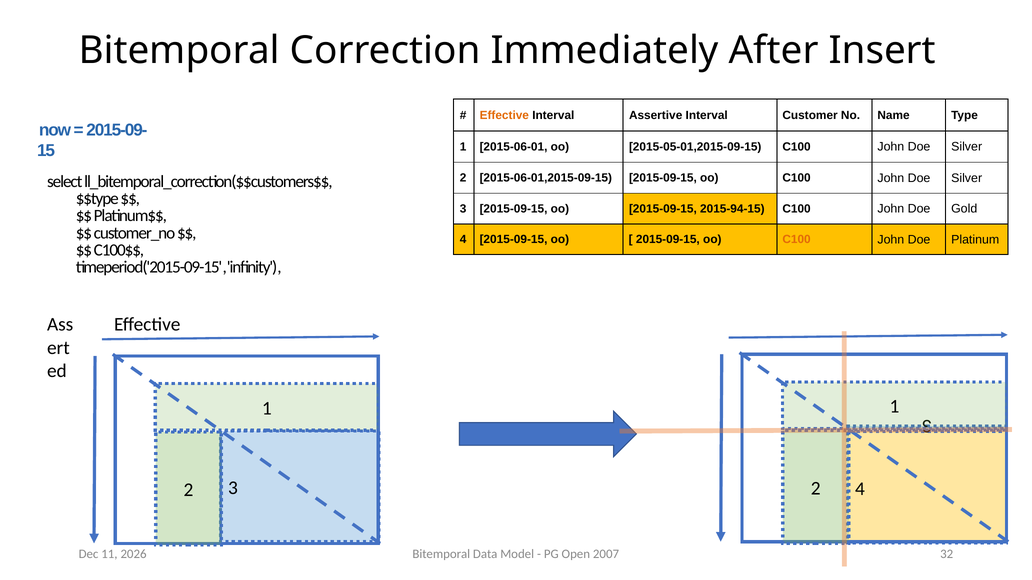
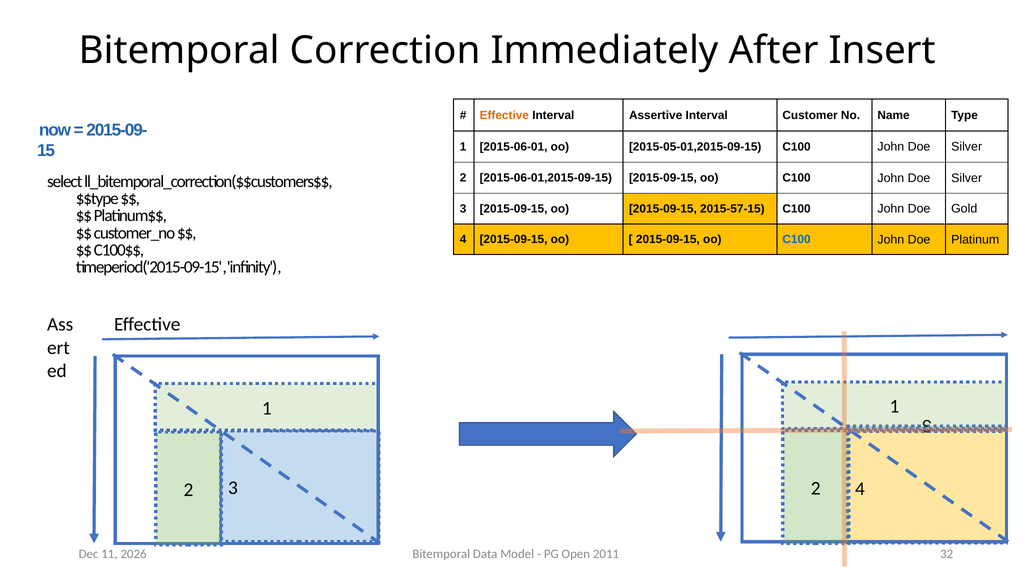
2015-94-15: 2015-94-15 -> 2015-57-15 (732, 209)
C100 colour: orange -> blue (797, 240)
2007: 2007 -> 2011 (606, 554)
